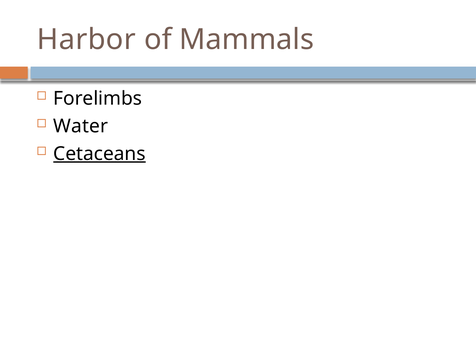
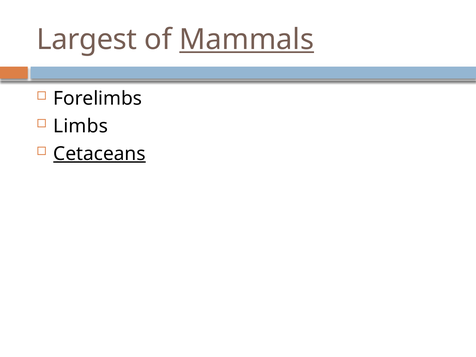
Harbor: Harbor -> Largest (87, 40)
Mammals underline: none -> present (247, 40)
Water: Water -> Limbs (81, 126)
